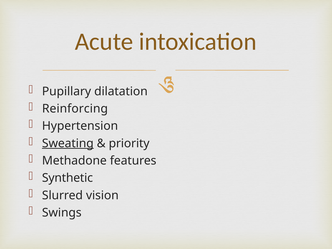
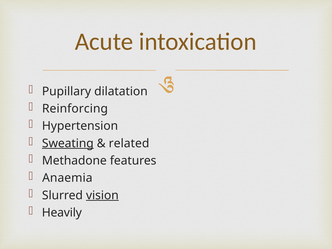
priority: priority -> related (129, 143)
Synthetic: Synthetic -> Anaemia (67, 178)
vision underline: none -> present (102, 195)
Swings: Swings -> Heavily (62, 213)
